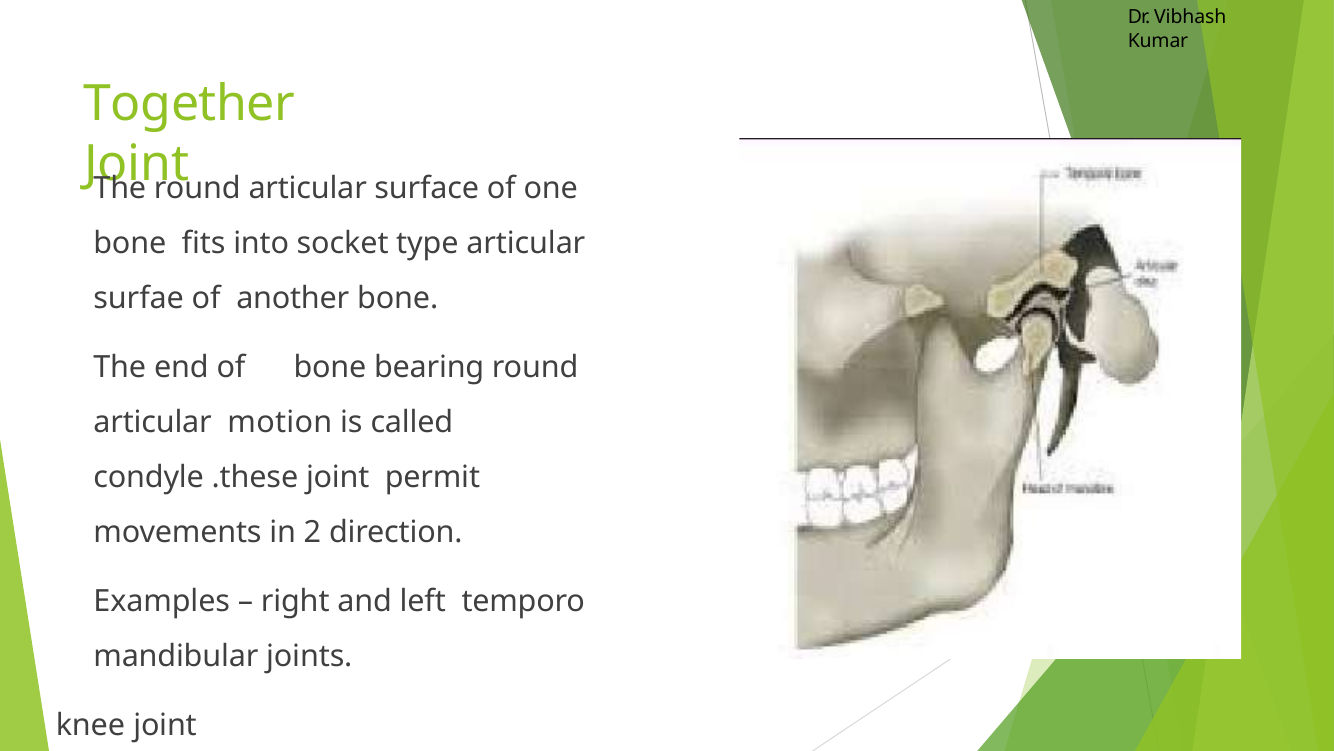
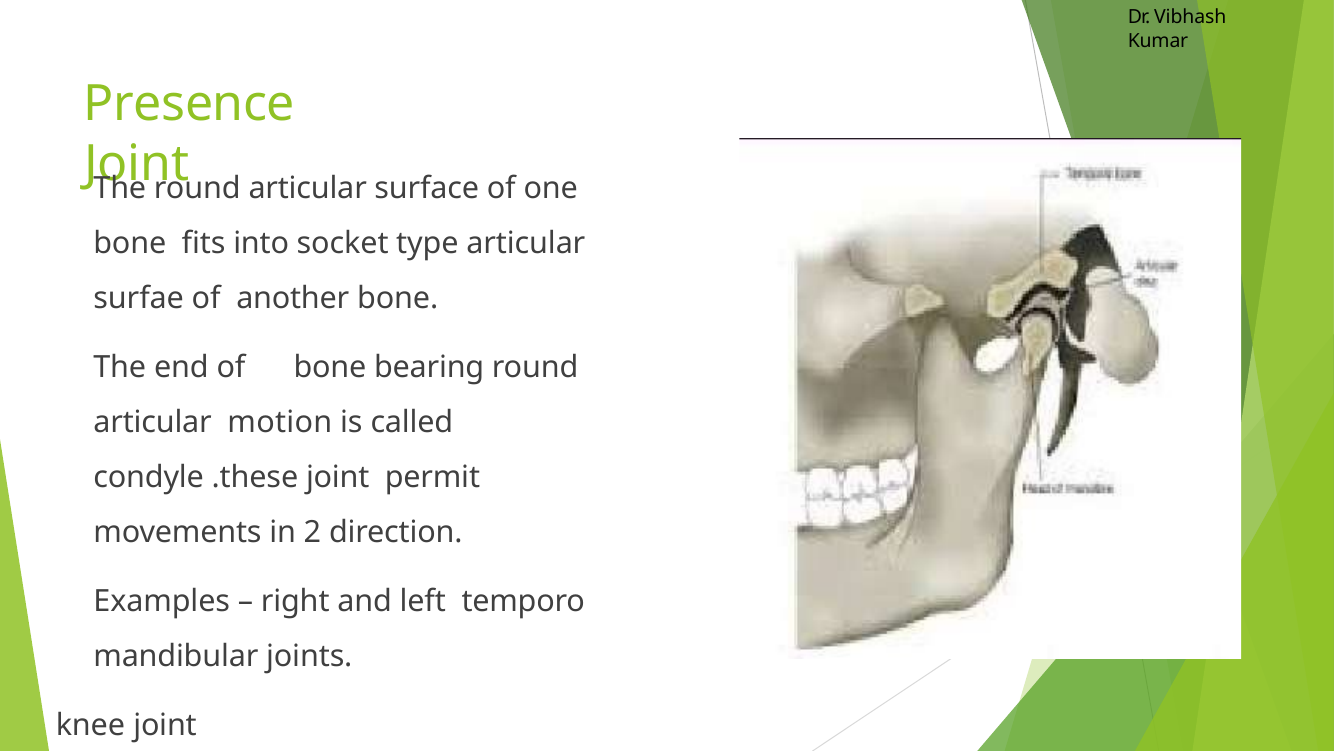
Together: Together -> Presence (189, 104)
